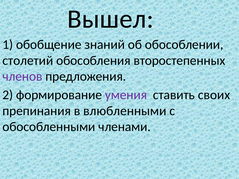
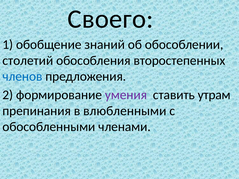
Вышел: Вышел -> Своего (110, 19)
членов colour: purple -> blue (22, 76)
своих: своих -> утрам (214, 95)
